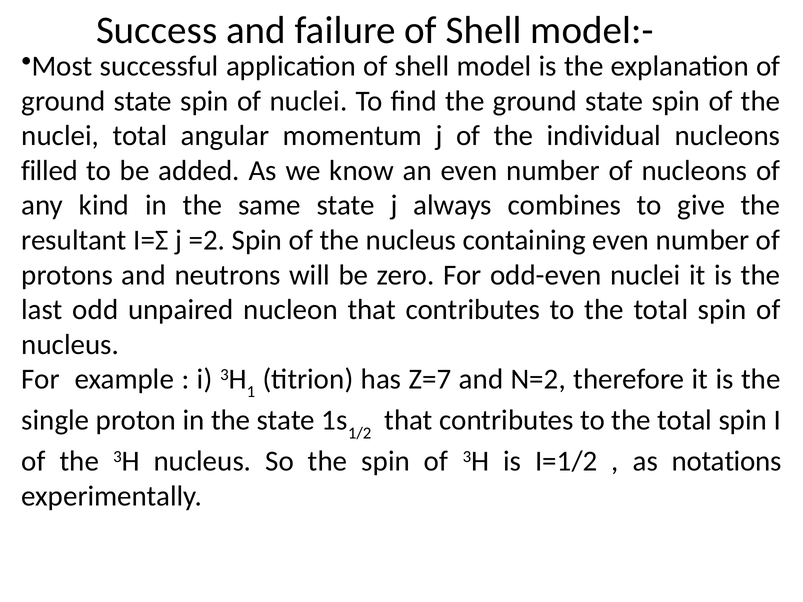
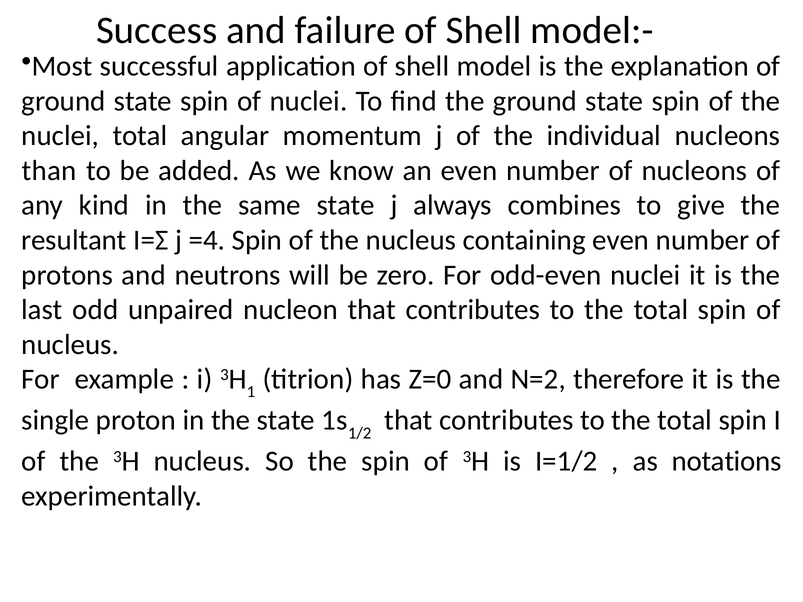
filled: filled -> than (49, 171)
=2: =2 -> =4 (207, 240)
Z=7: Z=7 -> Z=0 (430, 379)
